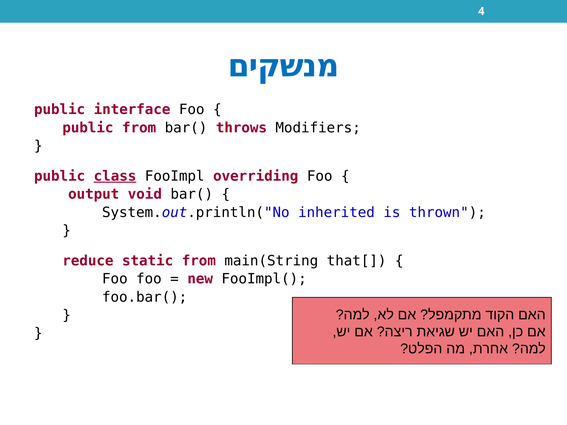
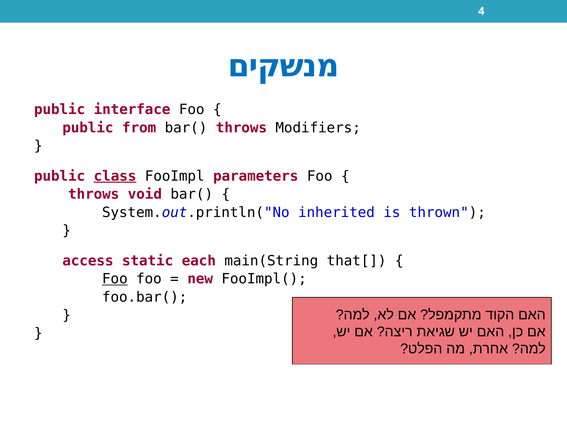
overriding: overriding -> parameters (256, 176)
output: output -> throws (94, 194)
reduce: reduce -> access (88, 261)
static from: from -> each (199, 261)
Foo underline: none -> present (115, 279)
